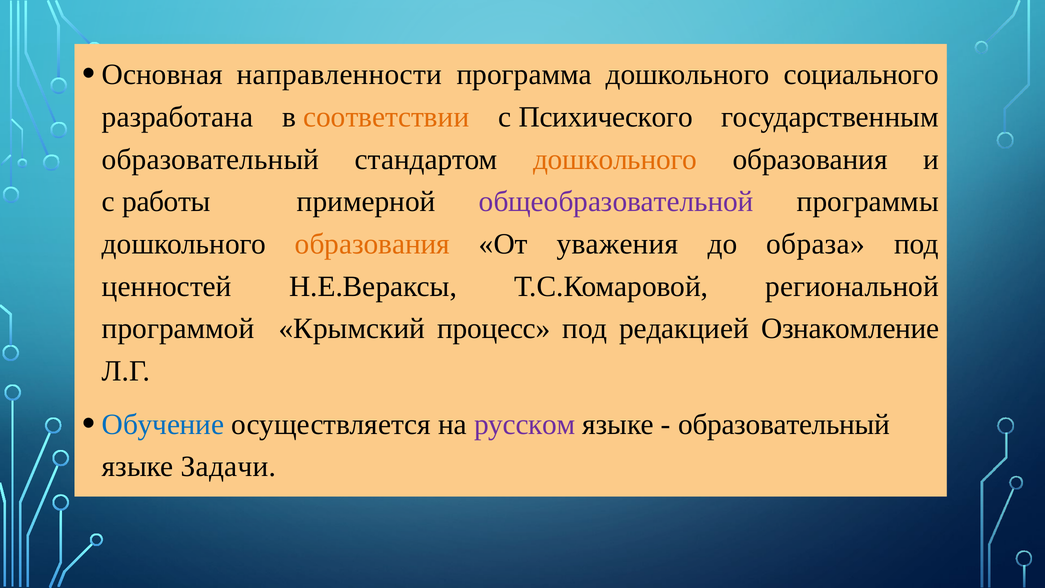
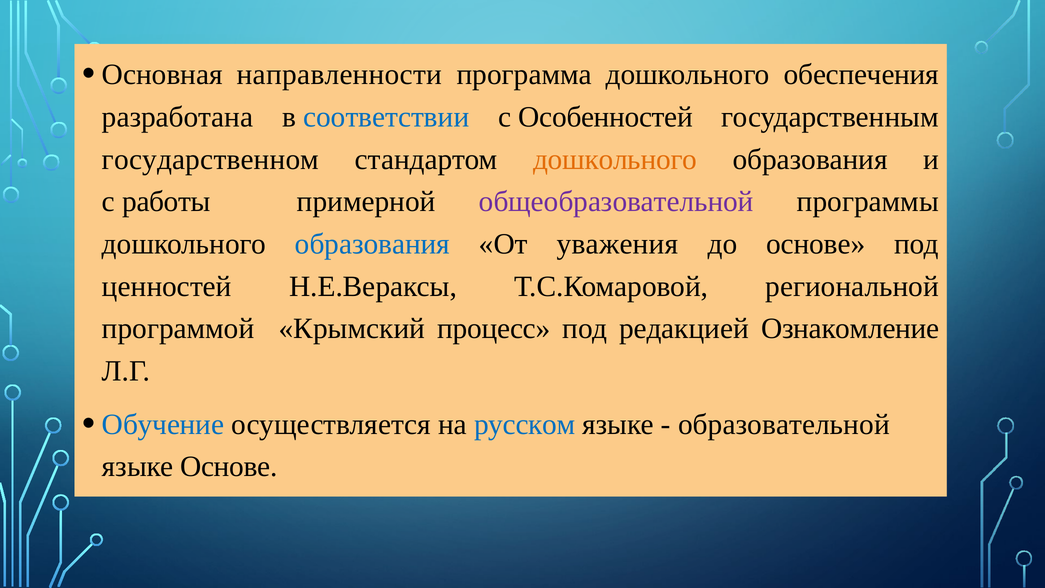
социального: социального -> обеспечения (861, 75)
соответствии colour: orange -> blue (386, 117)
Психического: Психического -> Особенностей (606, 117)
образовательный: образовательный -> государственном (211, 159)
образования colour: orange -> blue (372, 244)
до образа: образа -> основе (816, 244)
русском colour: purple -> blue (525, 424)
образовательный: образовательный -> образовательной (784, 424)
языке Задачи: Задачи -> Основе (229, 467)
